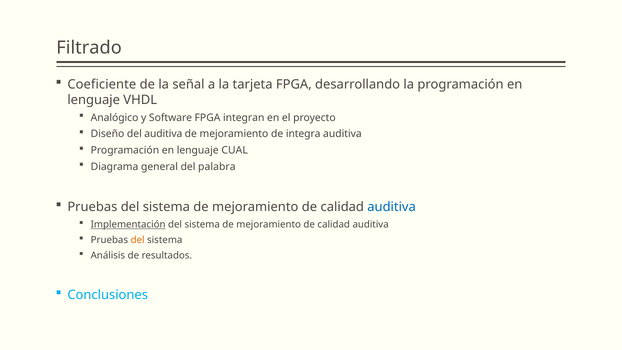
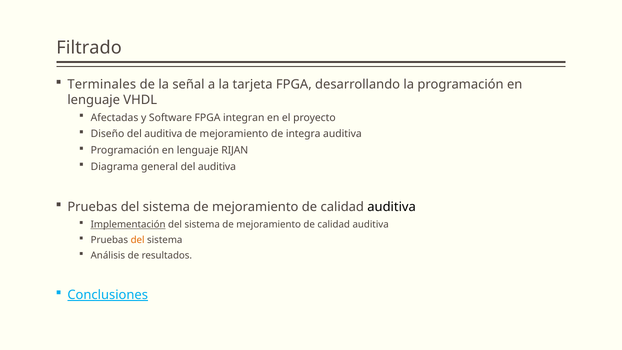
Coeficiente: Coeficiente -> Terminales (102, 84)
Analógico: Analógico -> Afectadas (115, 118)
CUAL: CUAL -> RIJAN (235, 150)
general del palabra: palabra -> auditiva (217, 167)
auditiva colour: blue -> black (392, 207)
Conclusiones underline: none -> present (108, 295)
